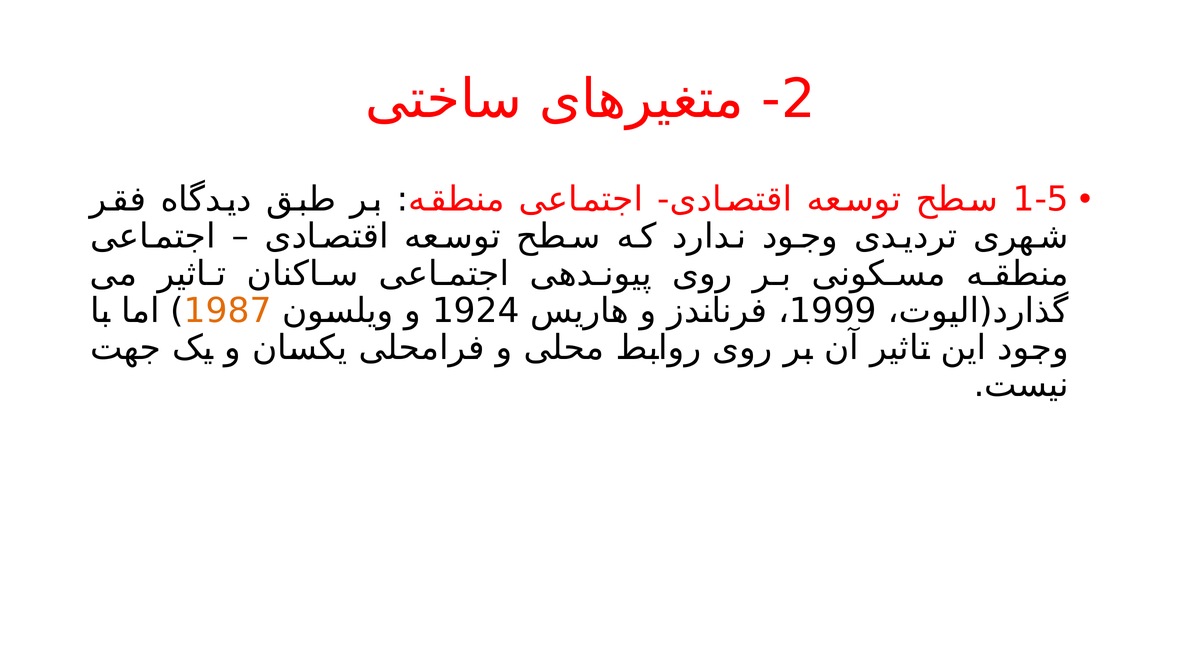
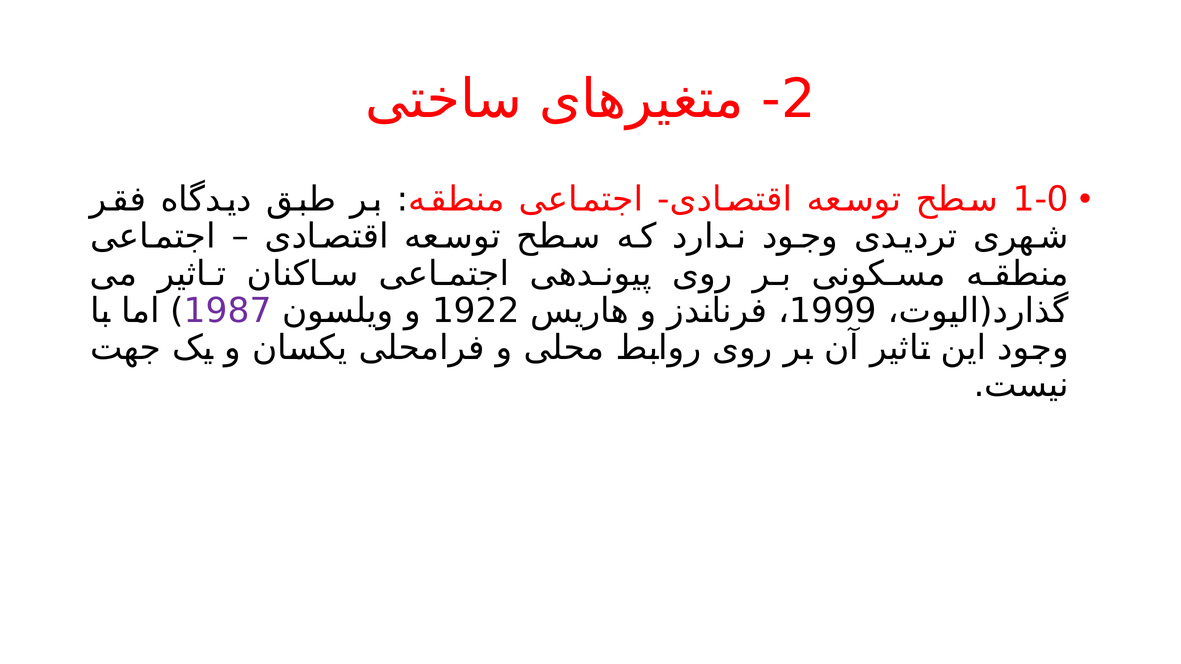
1-5: 1-5 -> 1-0 (1041, 200)
1987 colour: orange -> purple (228, 311)
1924: 1924 -> 1922 (476, 311)
